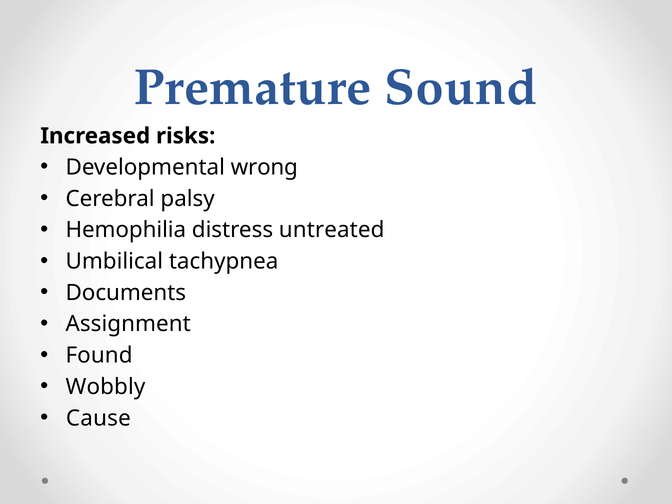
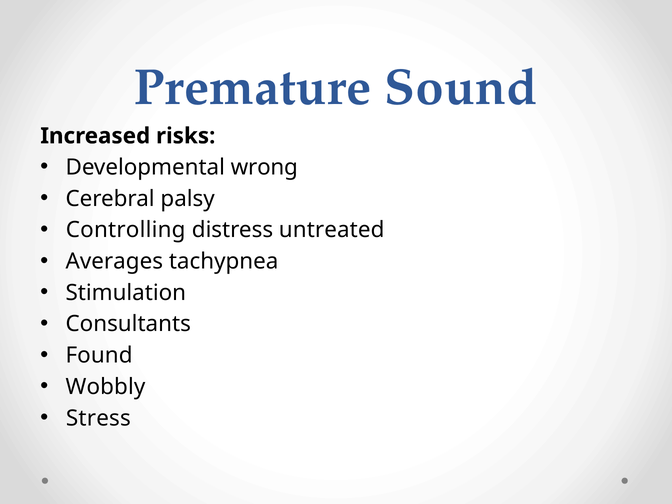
Hemophilia: Hemophilia -> Controlling (126, 230)
Umbilical: Umbilical -> Averages (114, 261)
Documents: Documents -> Stimulation (126, 293)
Assignment: Assignment -> Consultants (128, 324)
Cause: Cause -> Stress (98, 418)
